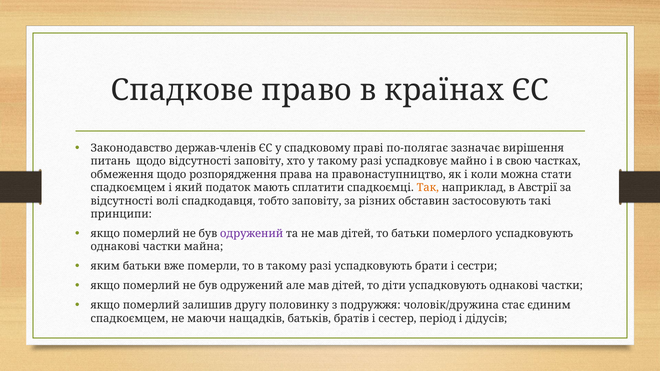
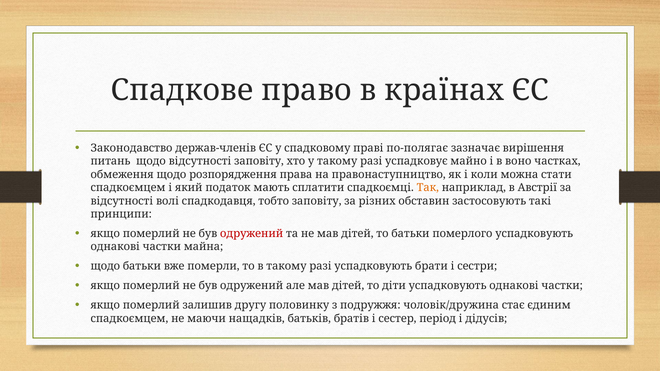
свою: свою -> воно (518, 161)
одружений colour: purple -> red (252, 234)
яким: яким -> щодо (105, 266)
